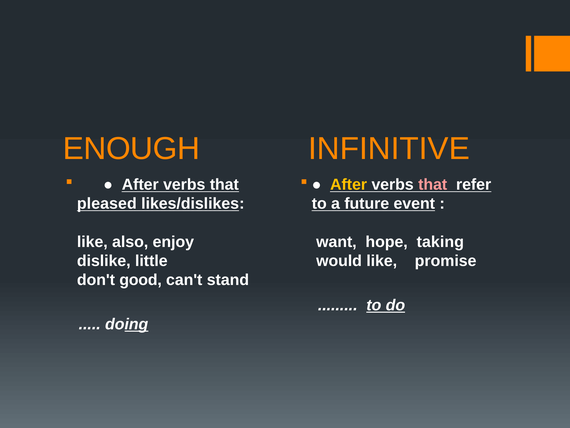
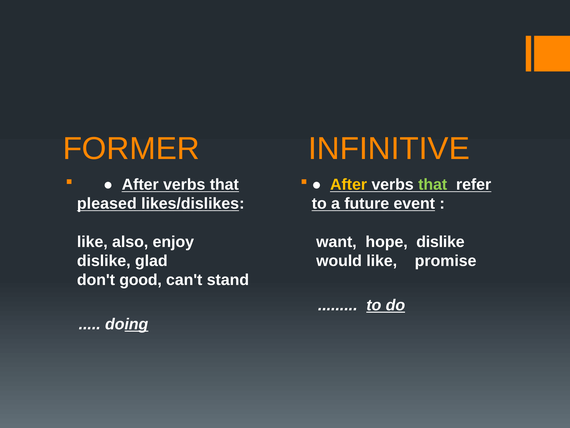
ENOUGH: ENOUGH -> FORMER (131, 149)
that colour: pink -> light green (433, 184)
hope taking: taking -> dislike (440, 241)
little: little -> glad (151, 260)
